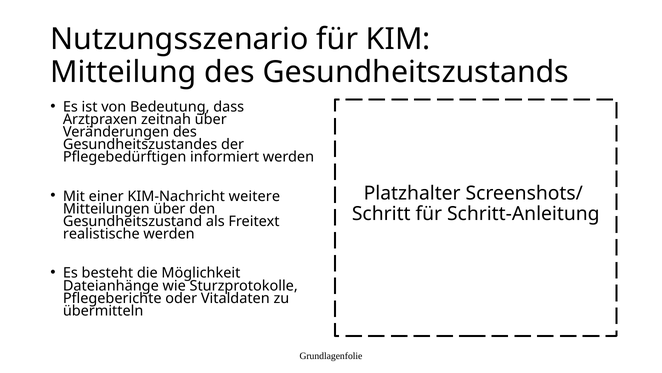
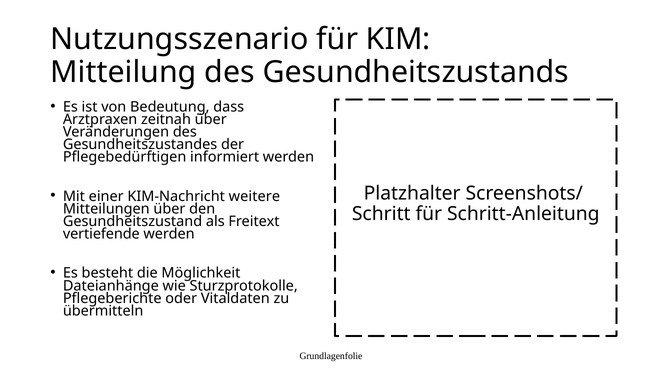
realistische: realistische -> vertiefende (101, 234)
